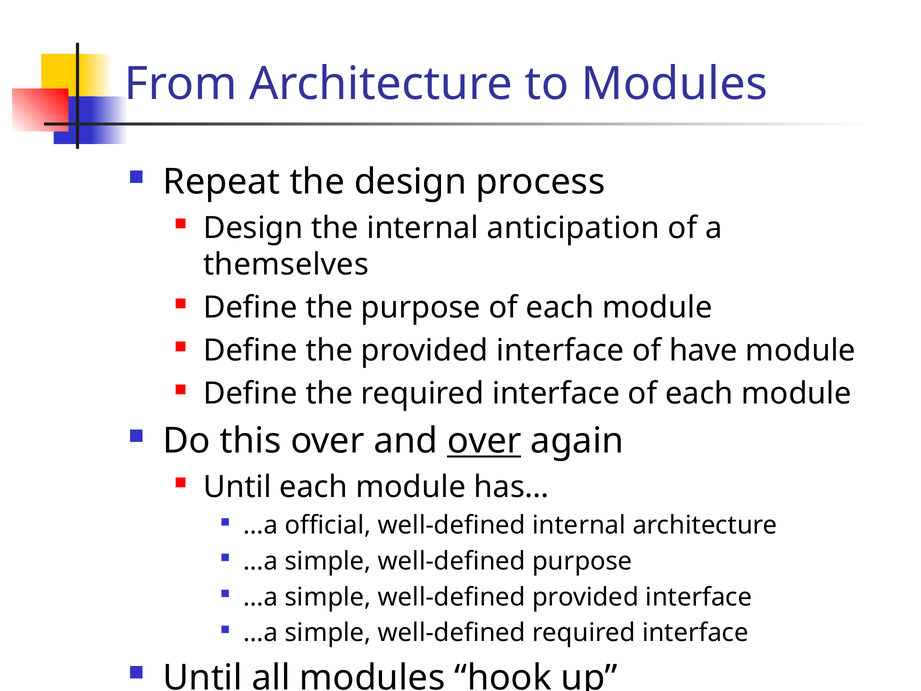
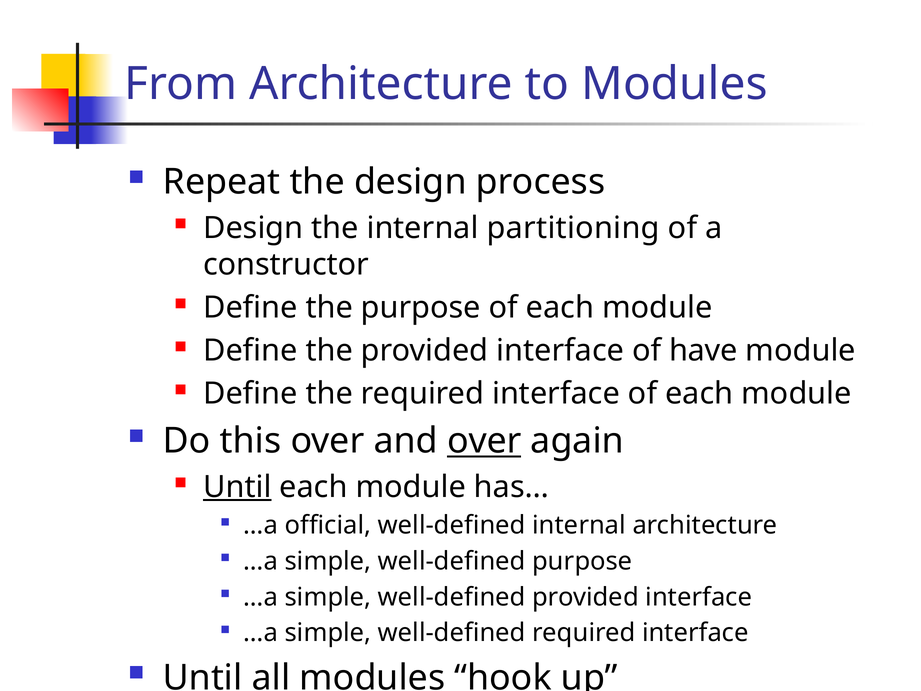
anticipation: anticipation -> partitioning (573, 228)
themselves: themselves -> constructor (286, 265)
Until underline: none -> present (237, 487)
